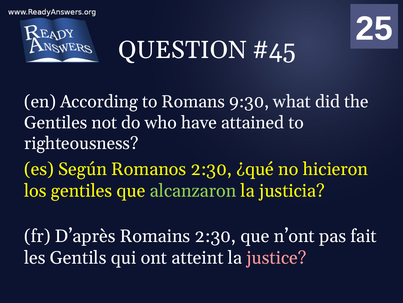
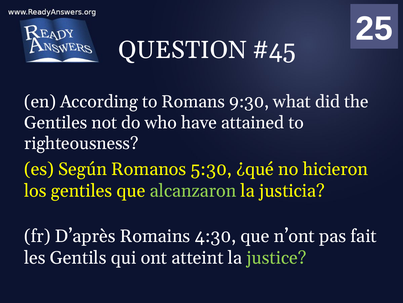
Romanos 2:30: 2:30 -> 5:30 (211, 169)
Romains 2:30: 2:30 -> 4:30 (215, 236)
justice colour: pink -> light green (276, 257)
